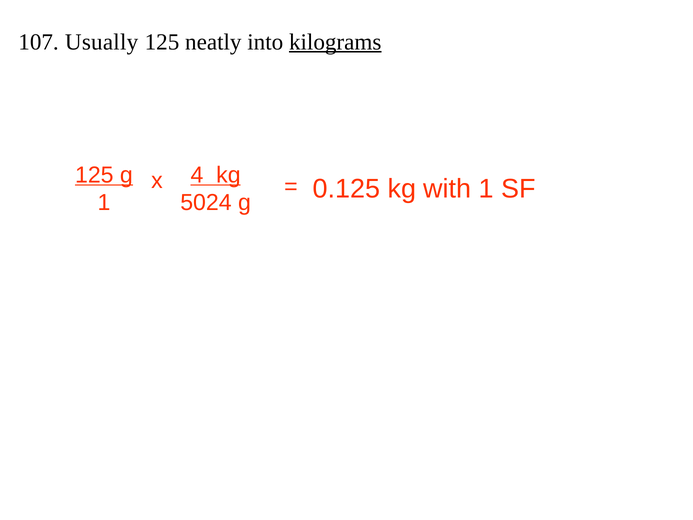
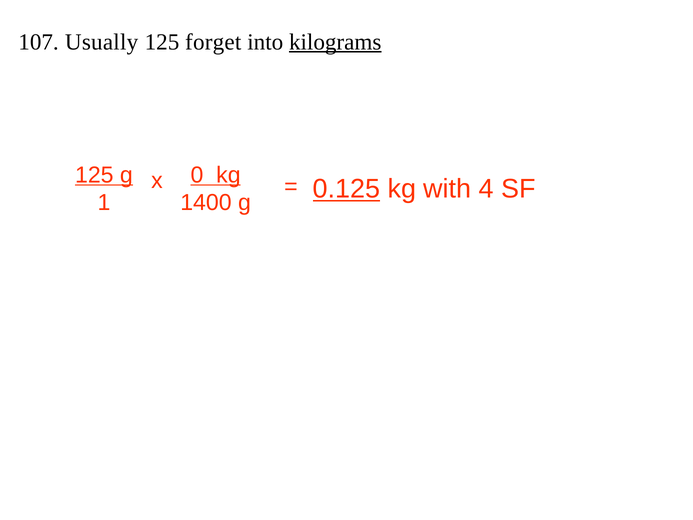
neatly: neatly -> forget (213, 42)
4: 4 -> 0 (197, 175)
0.125 underline: none -> present (347, 189)
with 1: 1 -> 4 (486, 189)
5024: 5024 -> 1400 (206, 203)
